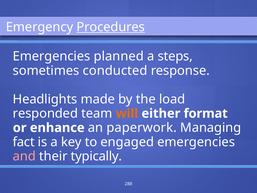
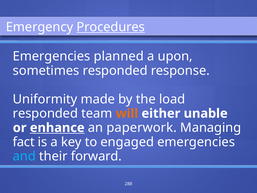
steps: steps -> upon (175, 56)
sometimes conducted: conducted -> responded (115, 70)
Headlights: Headlights -> Uniformity (45, 99)
format: format -> unable (206, 113)
enhance underline: none -> present (57, 128)
and colour: pink -> light blue (24, 156)
typically: typically -> forward (96, 156)
